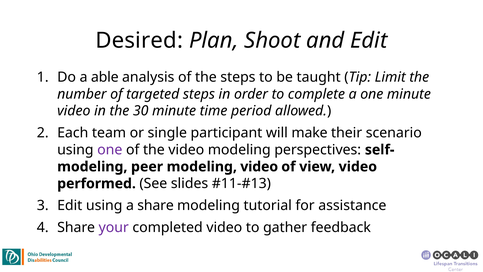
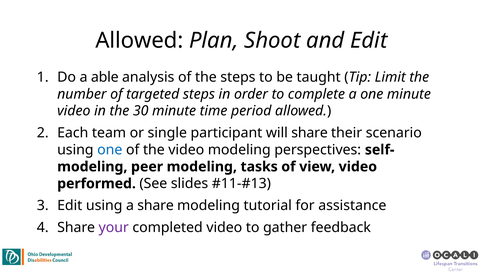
Desired: Desired -> Allowed (139, 41)
will make: make -> share (310, 133)
one colour: purple -> blue (110, 150)
modeling video: video -> tasks (259, 167)
